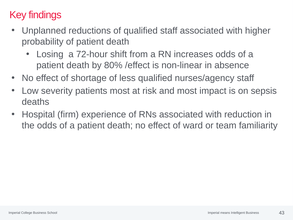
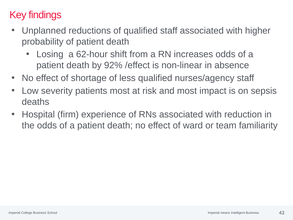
72-hour: 72-hour -> 62-hour (92, 54)
80%: 80% -> 92% (113, 65)
